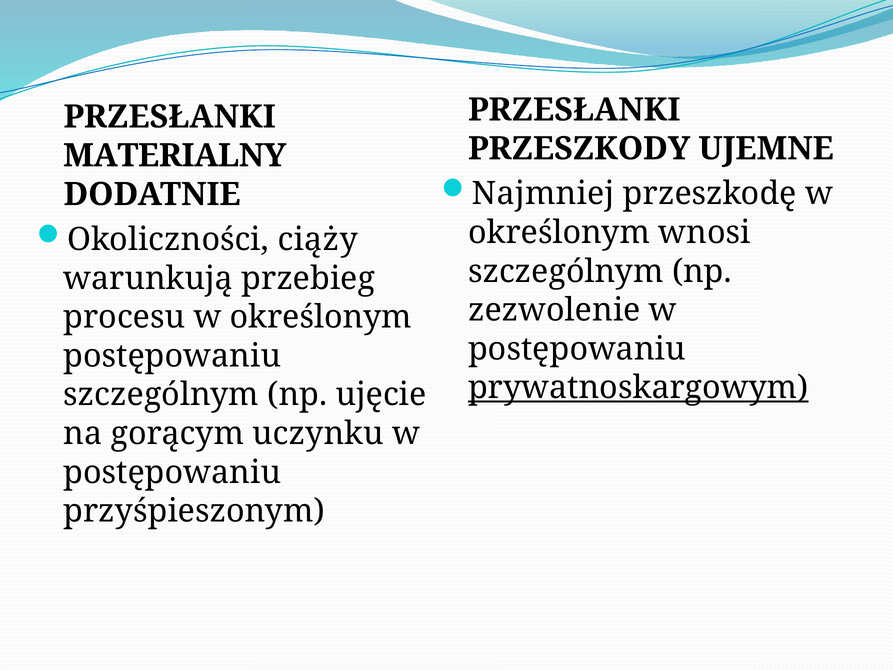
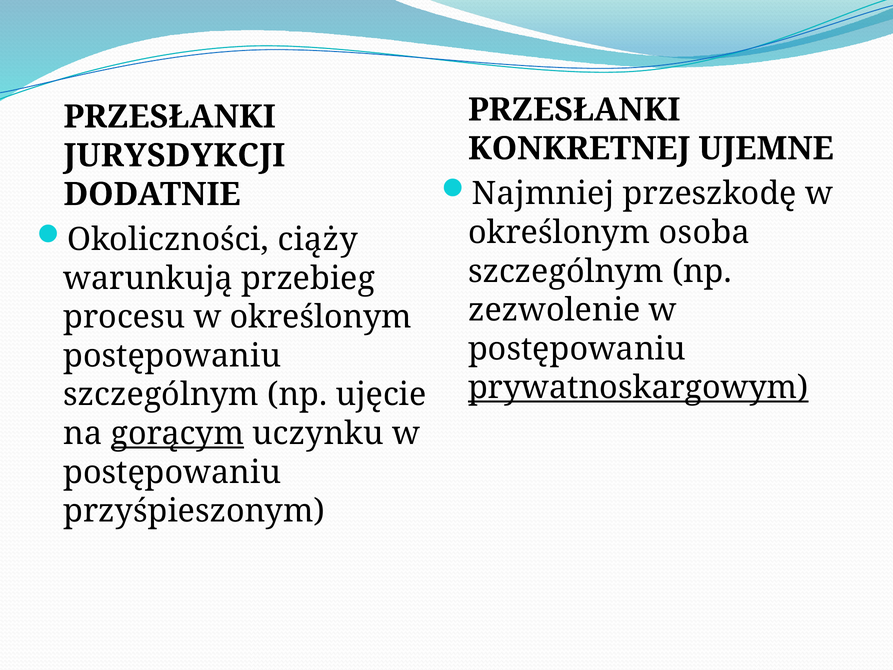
PRZESZKODY: PRZESZKODY -> KONKRETNEJ (579, 149)
MATERIALNY: MATERIALNY -> JURYSDYKCJI (174, 156)
wnosi: wnosi -> osoba (704, 233)
gorącym underline: none -> present (177, 433)
